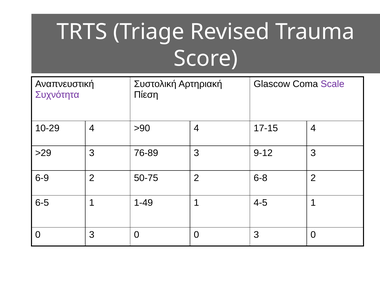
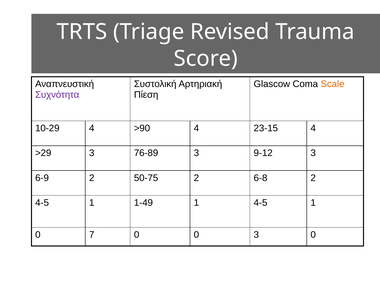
Scale colour: purple -> orange (333, 84)
17-15: 17-15 -> 23-15 (266, 128)
6-5: 6-5 -> 4-5 (42, 203)
3: 3 -> 7 (92, 235)
